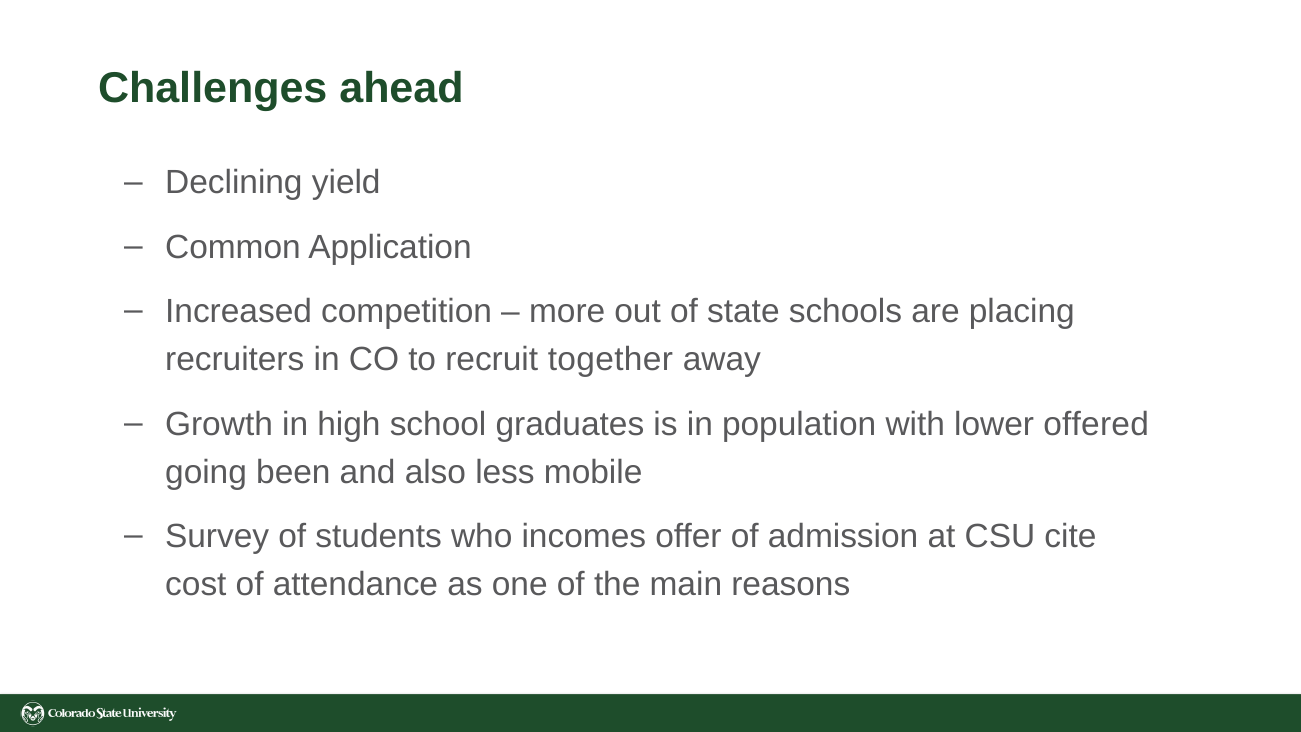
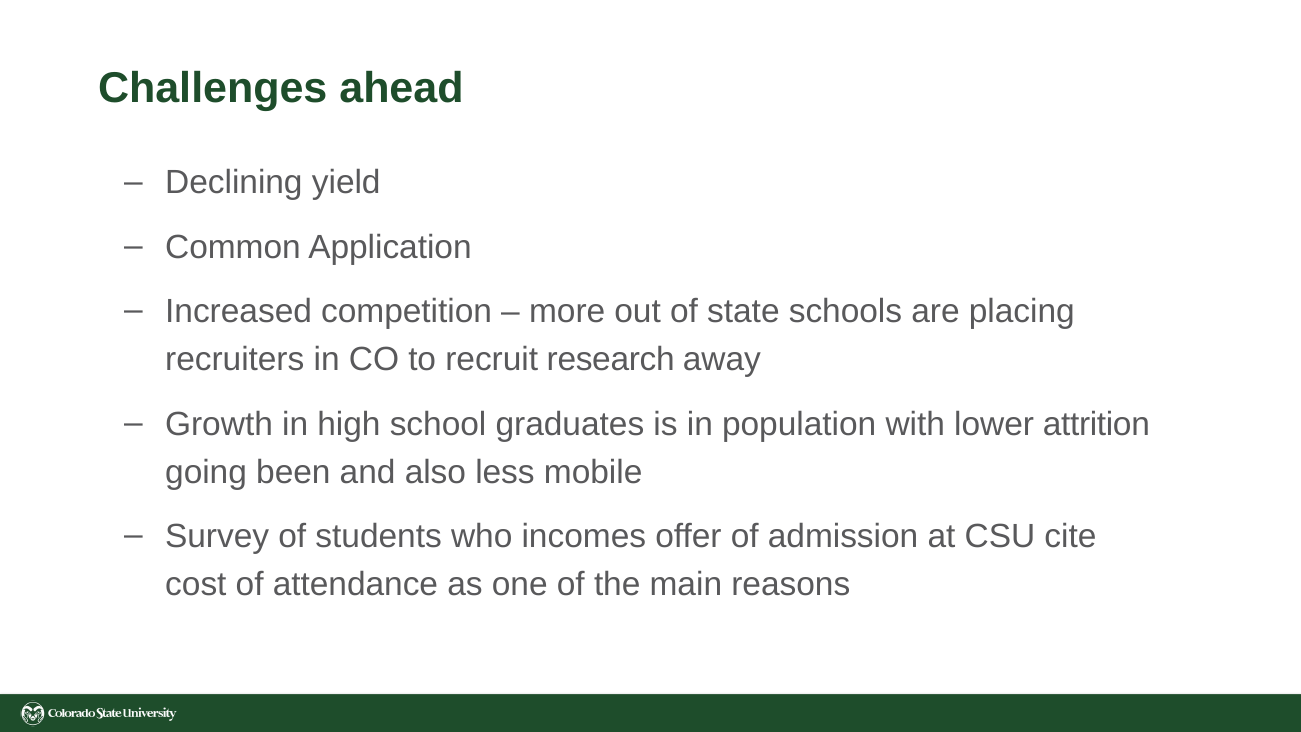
together: together -> research (611, 360)
offered: offered -> attrition (1096, 424)
